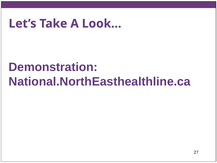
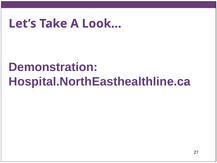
National.NorthEasthealthline.ca: National.NorthEasthealthline.ca -> Hospital.NorthEasthealthline.ca (100, 81)
